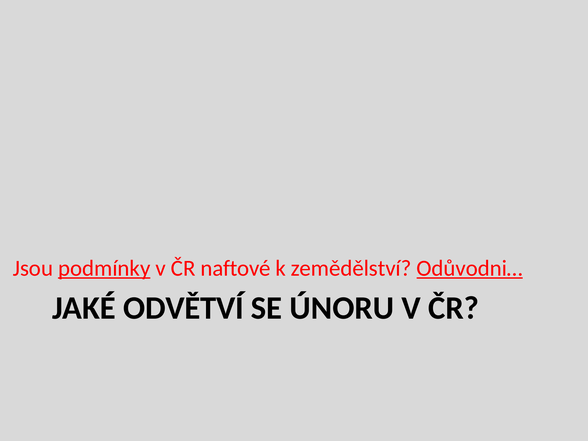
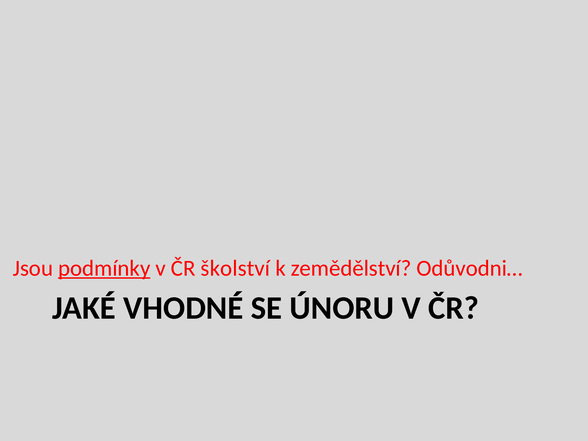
naftové: naftové -> školství (235, 268)
Odůvodni… underline: present -> none (470, 268)
ODVĚTVÍ: ODVĚTVÍ -> VHODNÉ (183, 308)
